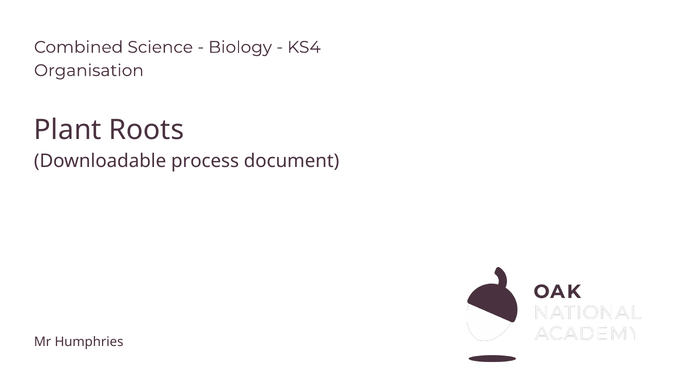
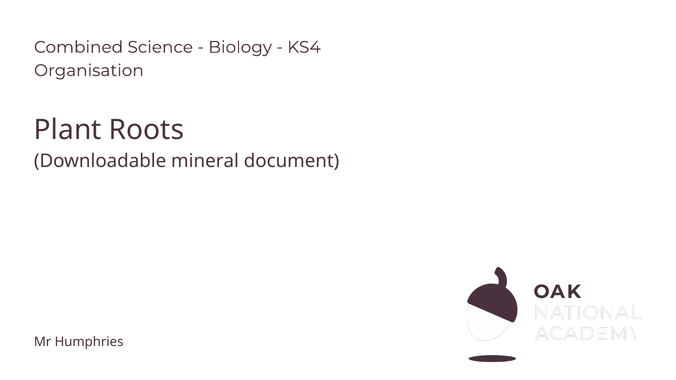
process: process -> mineral (205, 161)
